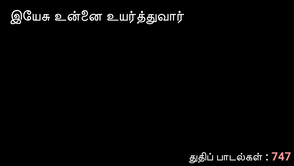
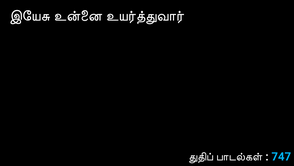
747 colour: pink -> light blue (281, 156)
